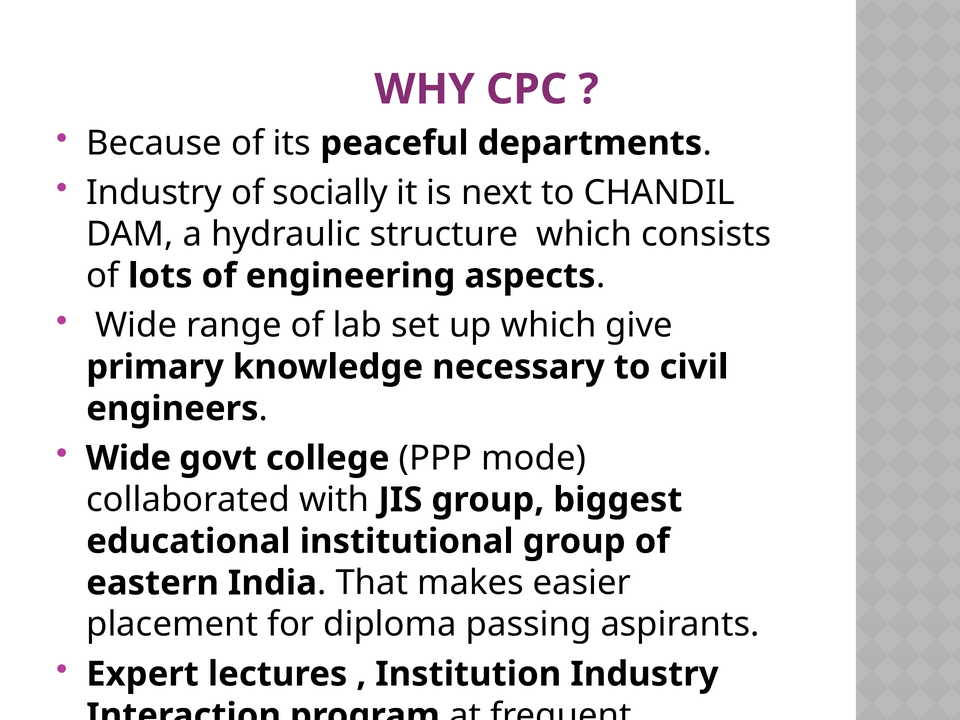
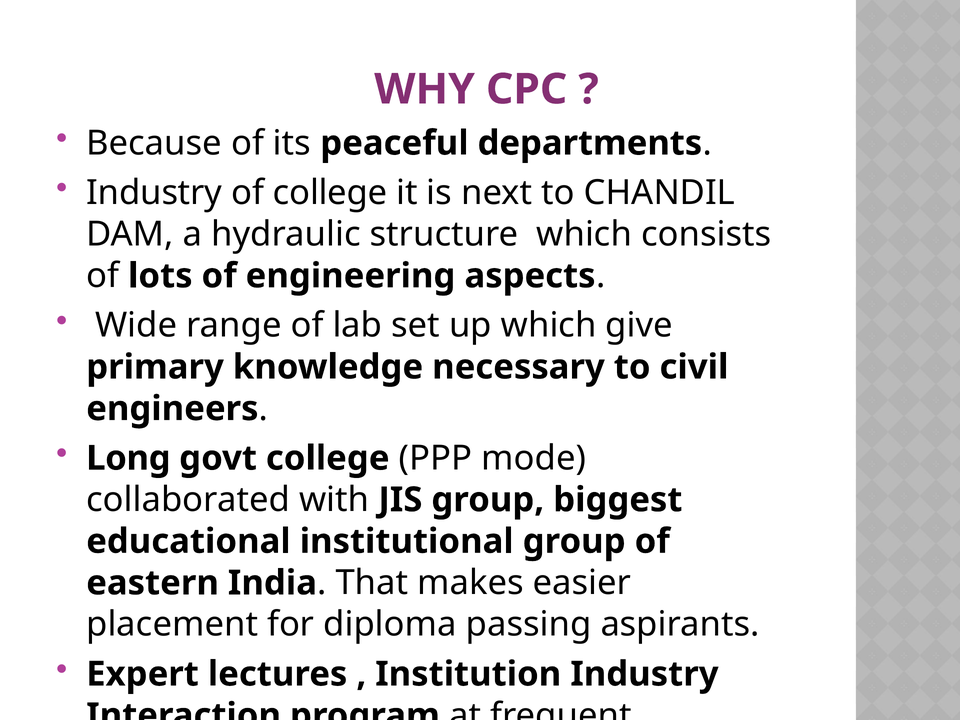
of socially: socially -> college (330, 193)
Wide: Wide -> Long (128, 458)
